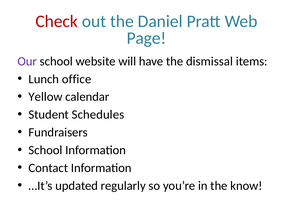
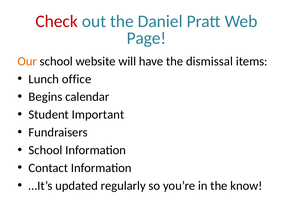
Our colour: purple -> orange (27, 61)
Yellow: Yellow -> Begins (45, 97)
Schedules: Schedules -> Important (98, 114)
